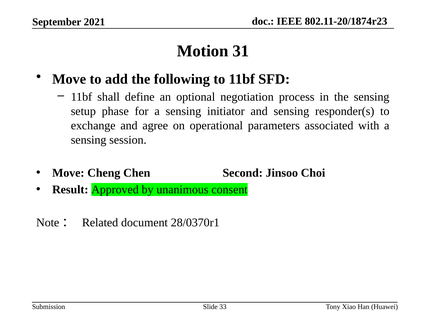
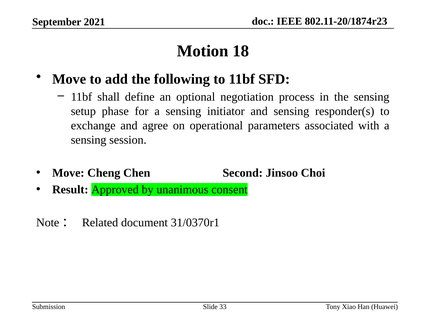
31: 31 -> 18 (241, 51)
28/0370r1: 28/0370r1 -> 31/0370r1 (195, 222)
